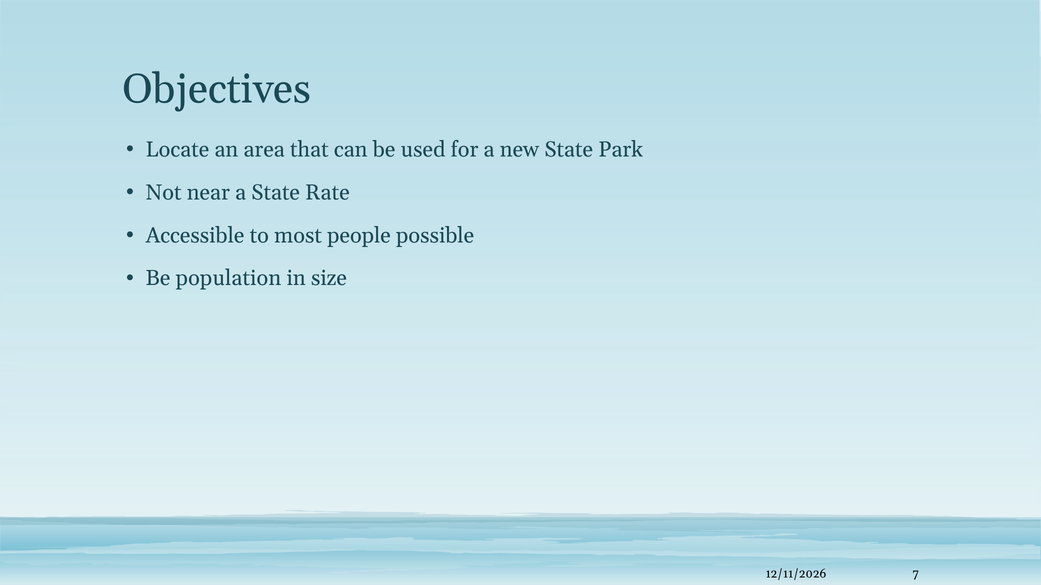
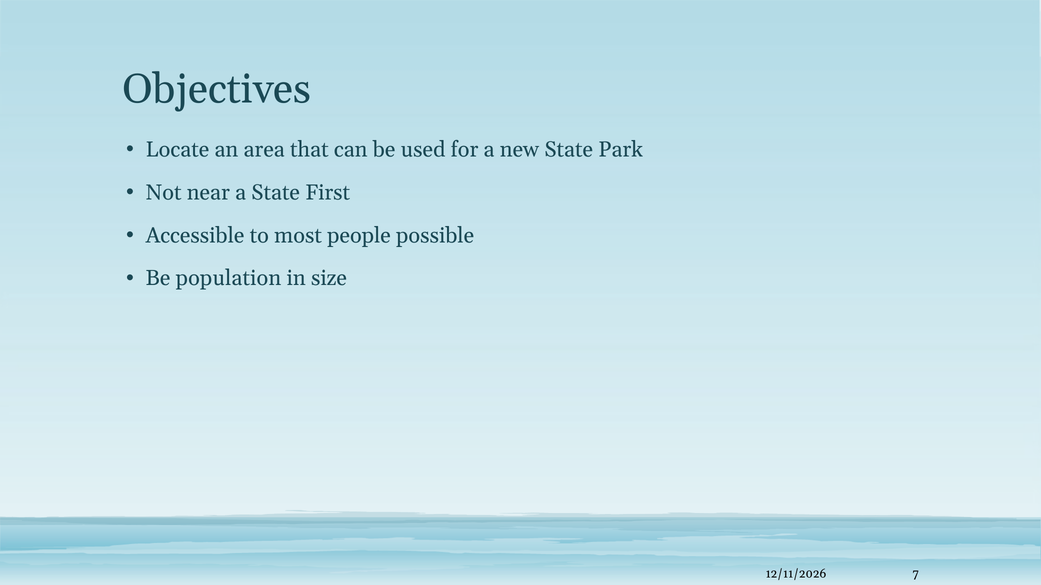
Rate: Rate -> First (328, 193)
